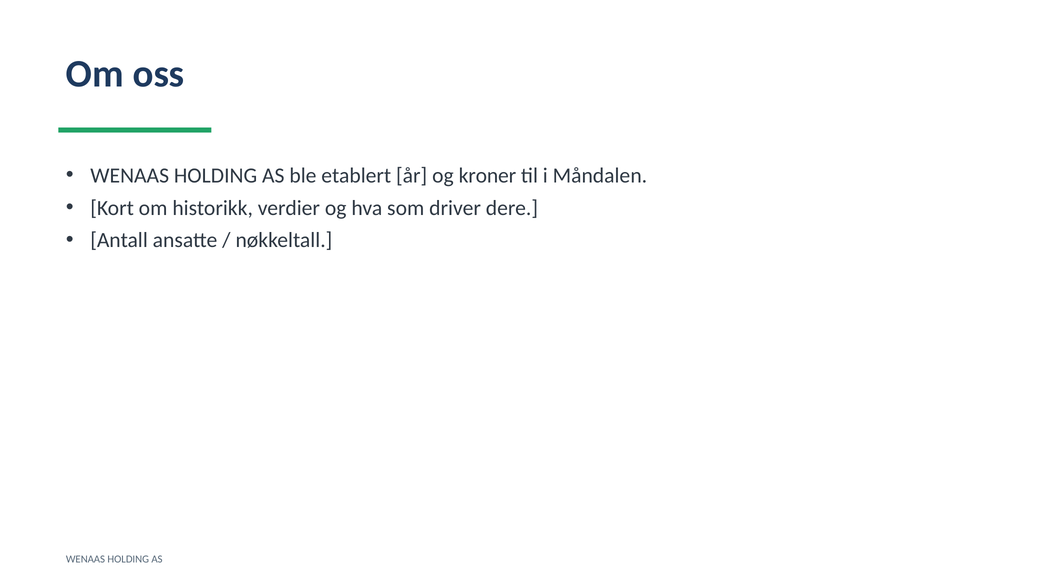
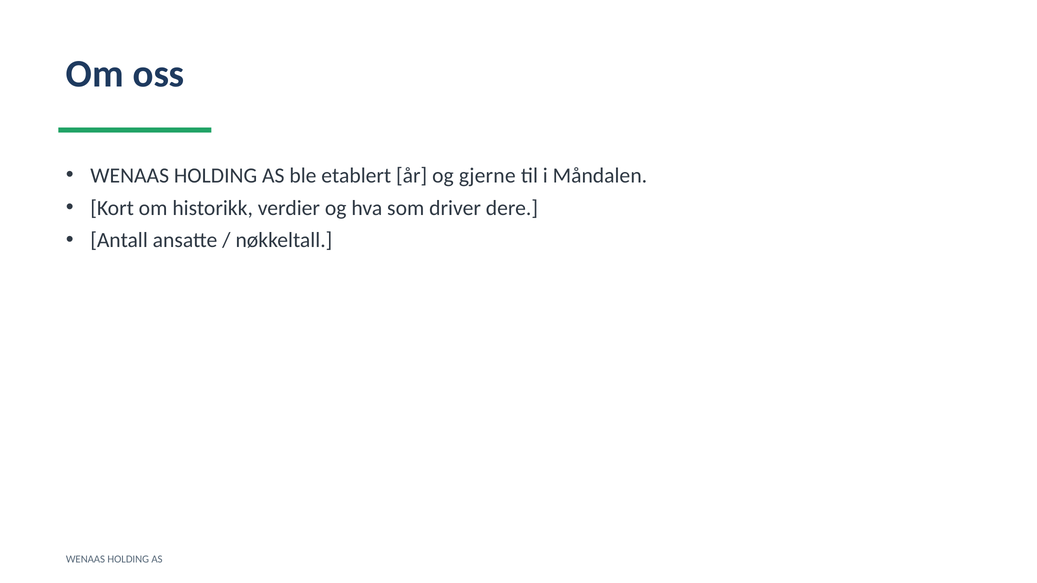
kroner: kroner -> gjerne (487, 176)
